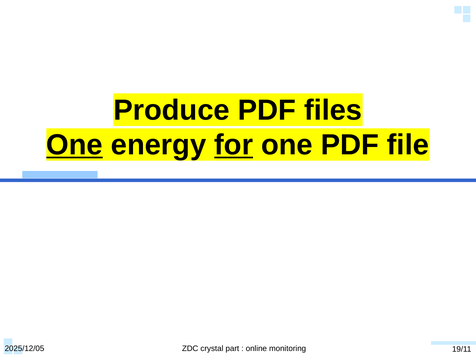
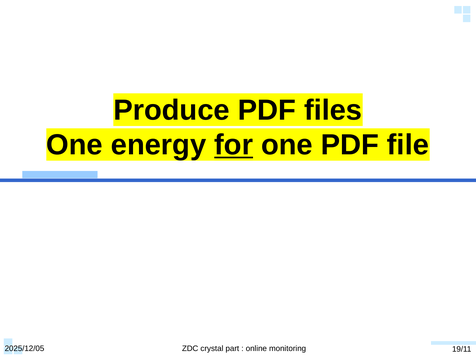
One underline: present -> none (75, 145)
